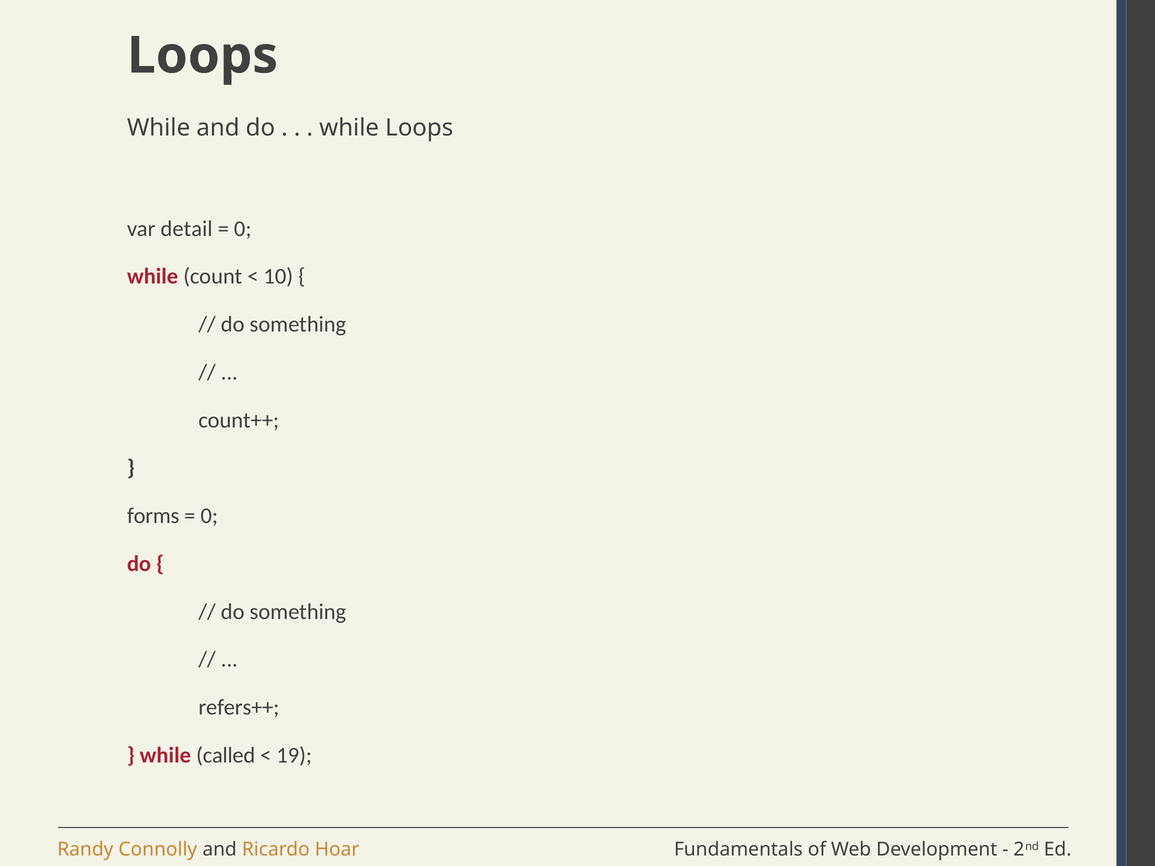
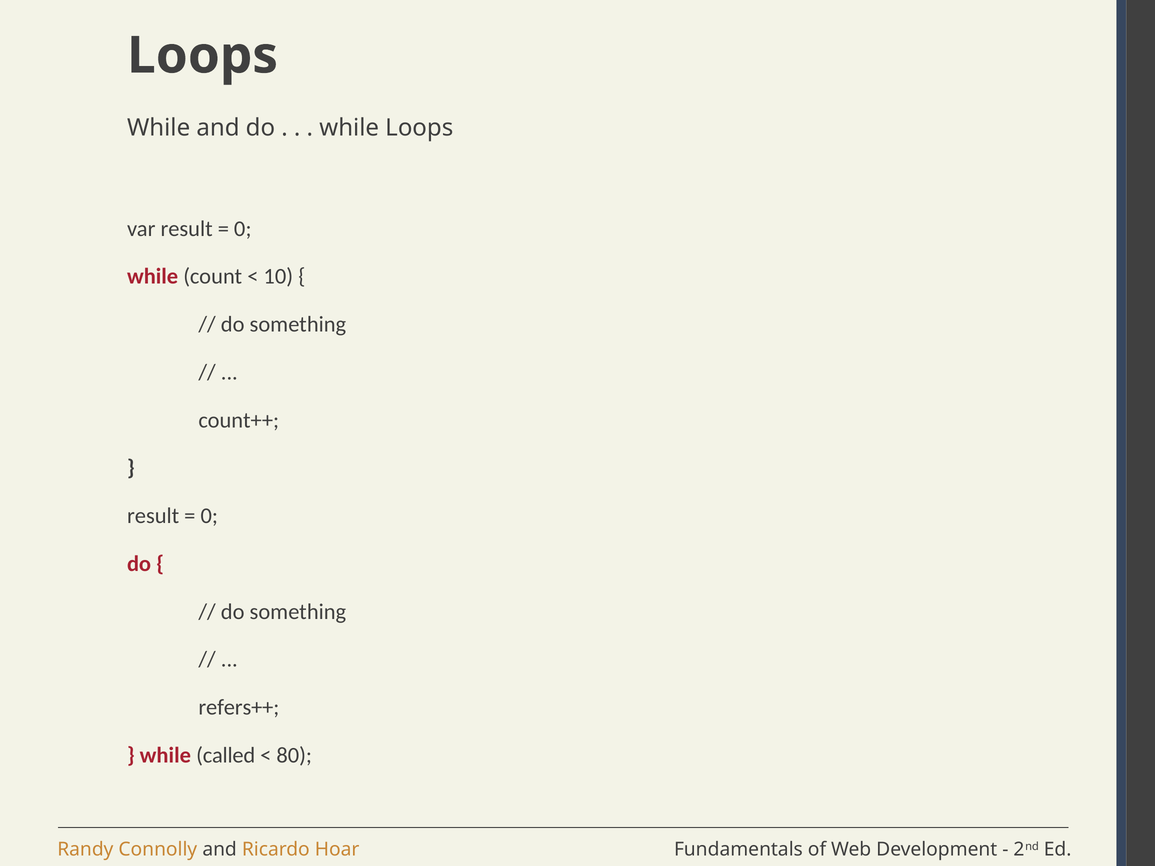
var detail: detail -> result (187, 229)
forms: forms -> result (153, 516)
19: 19 -> 80 (294, 755)
